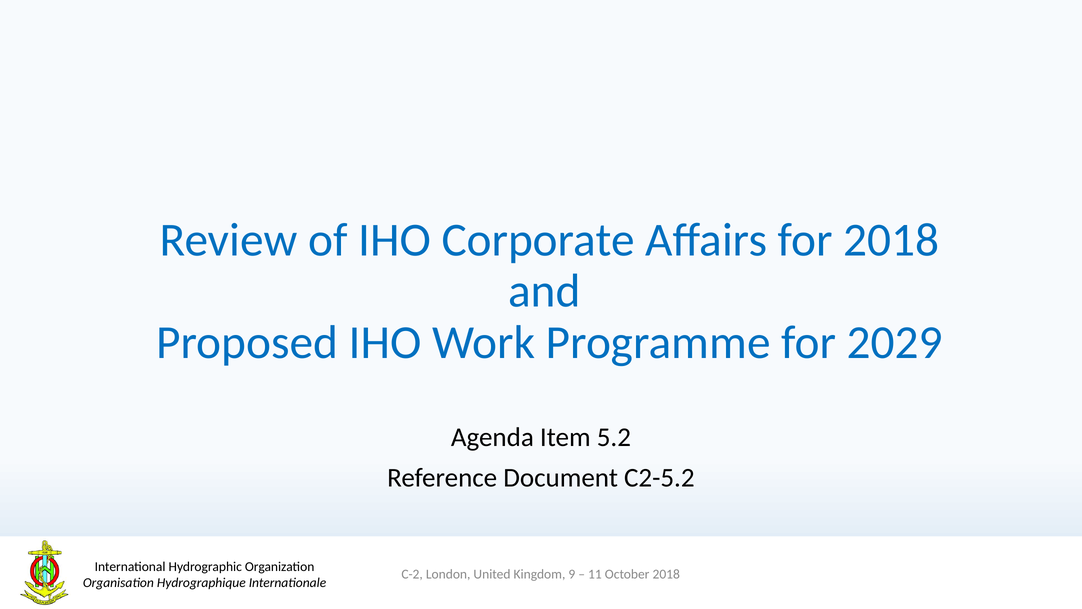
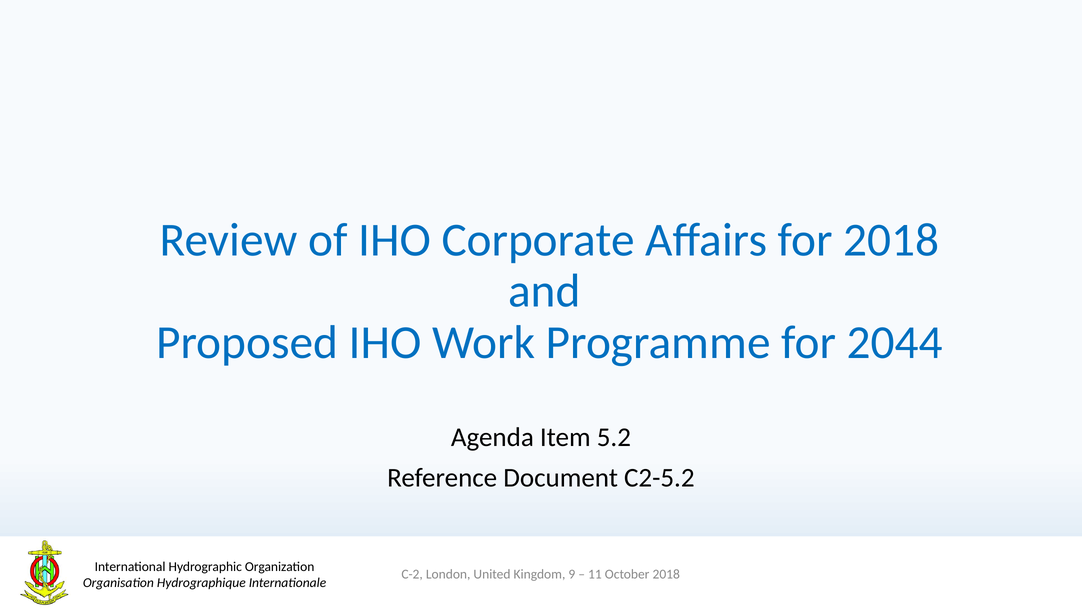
2029: 2029 -> 2044 (895, 342)
